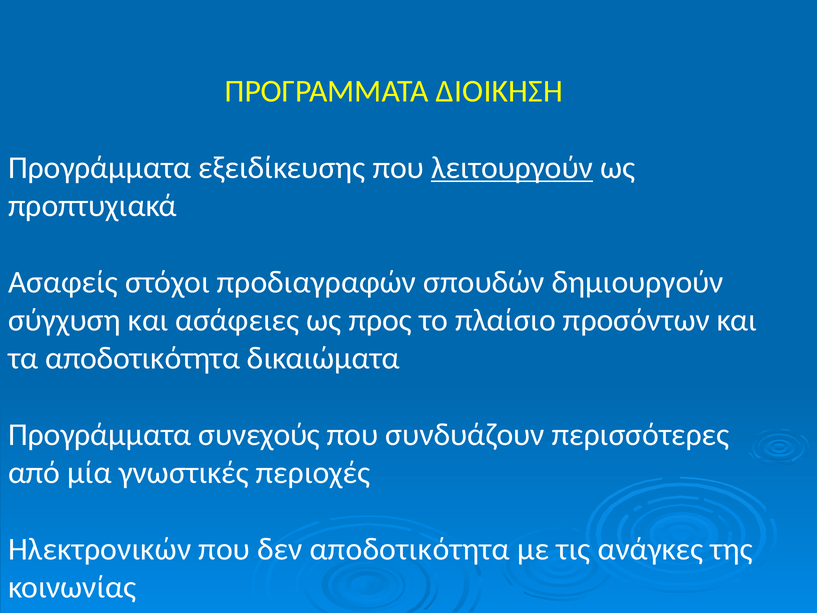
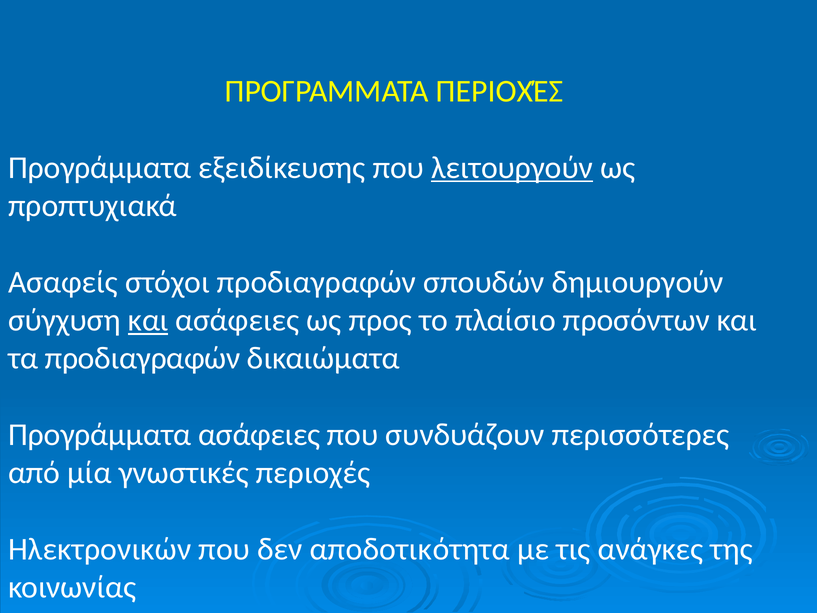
ΠΡΟΓΡΑΜΜΑΤΑ ΔΙΟΙΚΗΣΗ: ΔΙΟΙΚΗΣΗ -> ΠΕΡΙΟΧΈΣ (500, 91)
και underline: none -> present (148, 320)
τα αποδοτικότητα: αποδοτικότητα -> προδιαγραφών (143, 358)
Προγράμματα συνεχούς: συνεχούς -> ασάφειες (259, 435)
